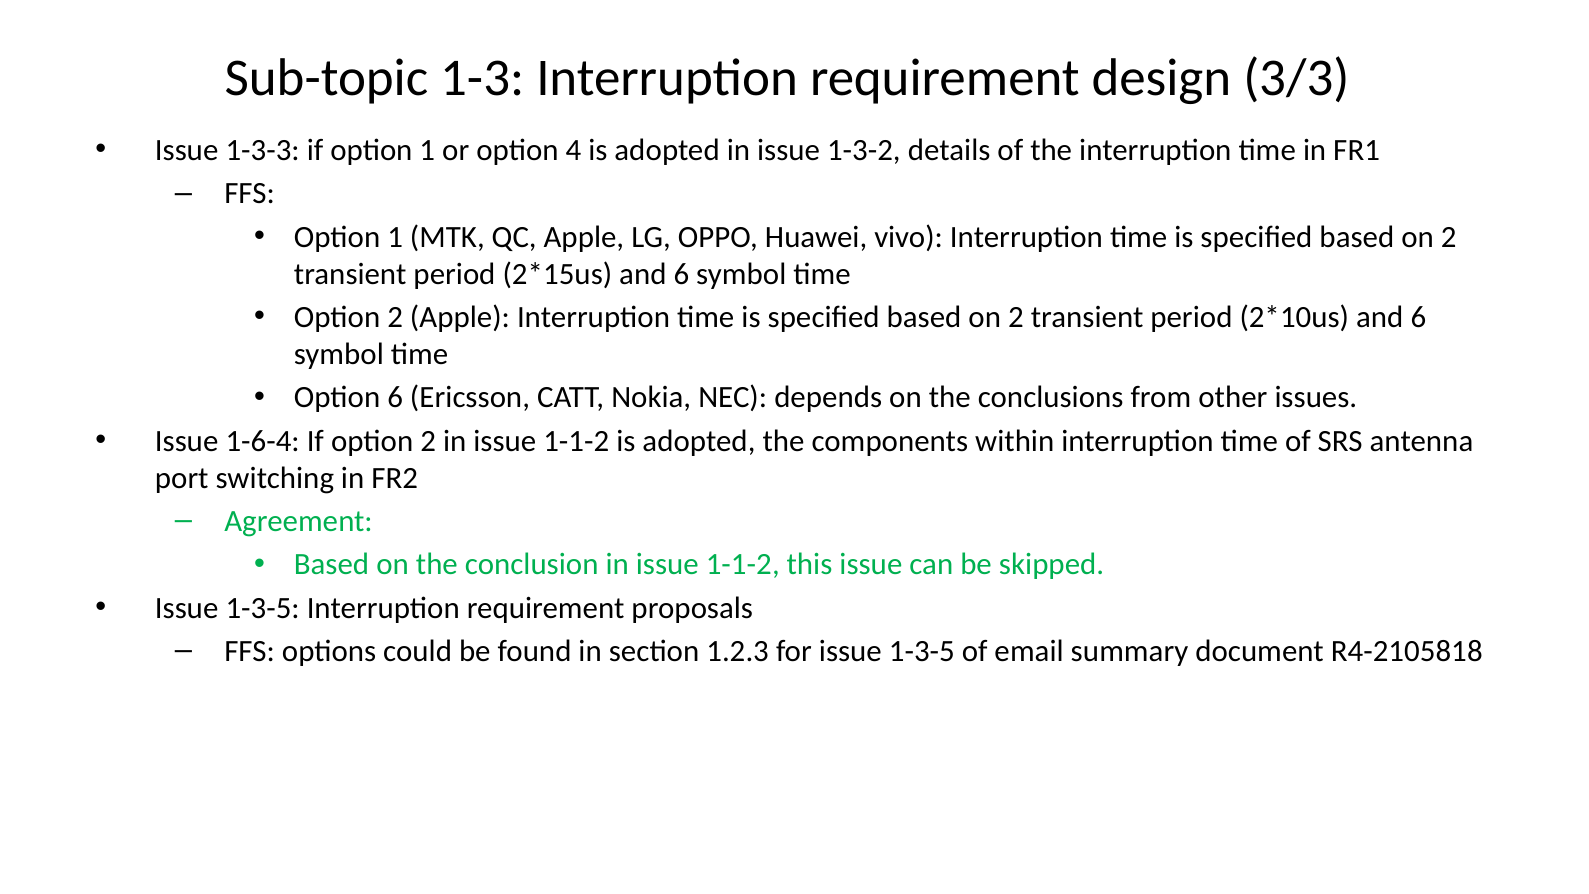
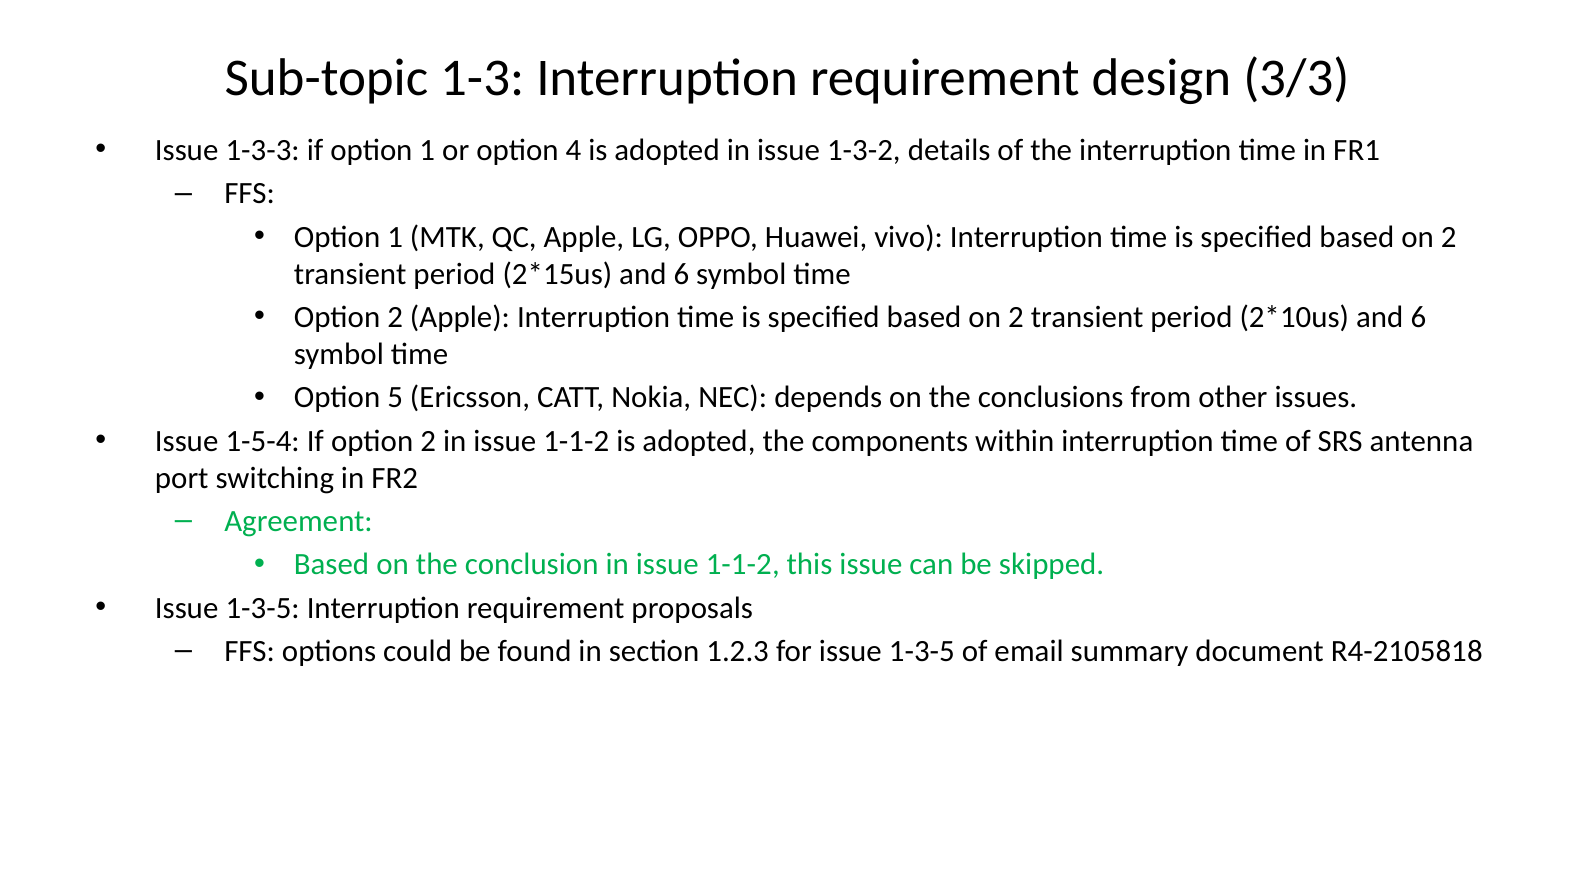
Option 6: 6 -> 5 (395, 398)
1-6-4: 1-6-4 -> 1-5-4 (263, 441)
